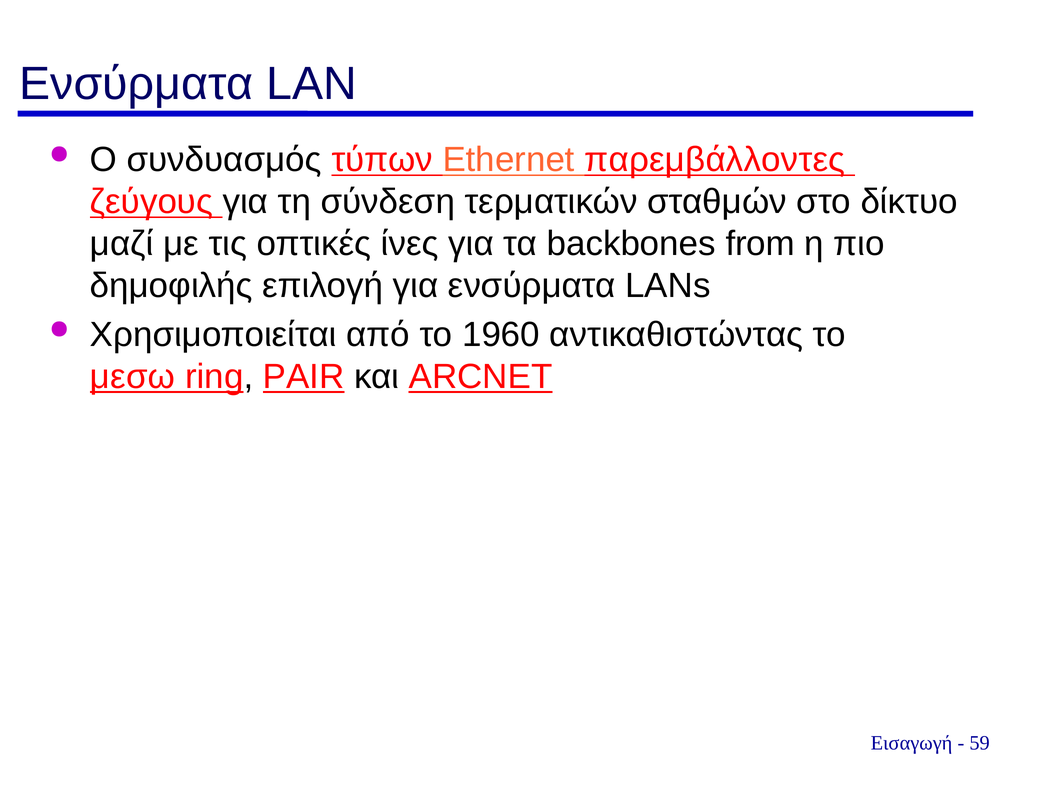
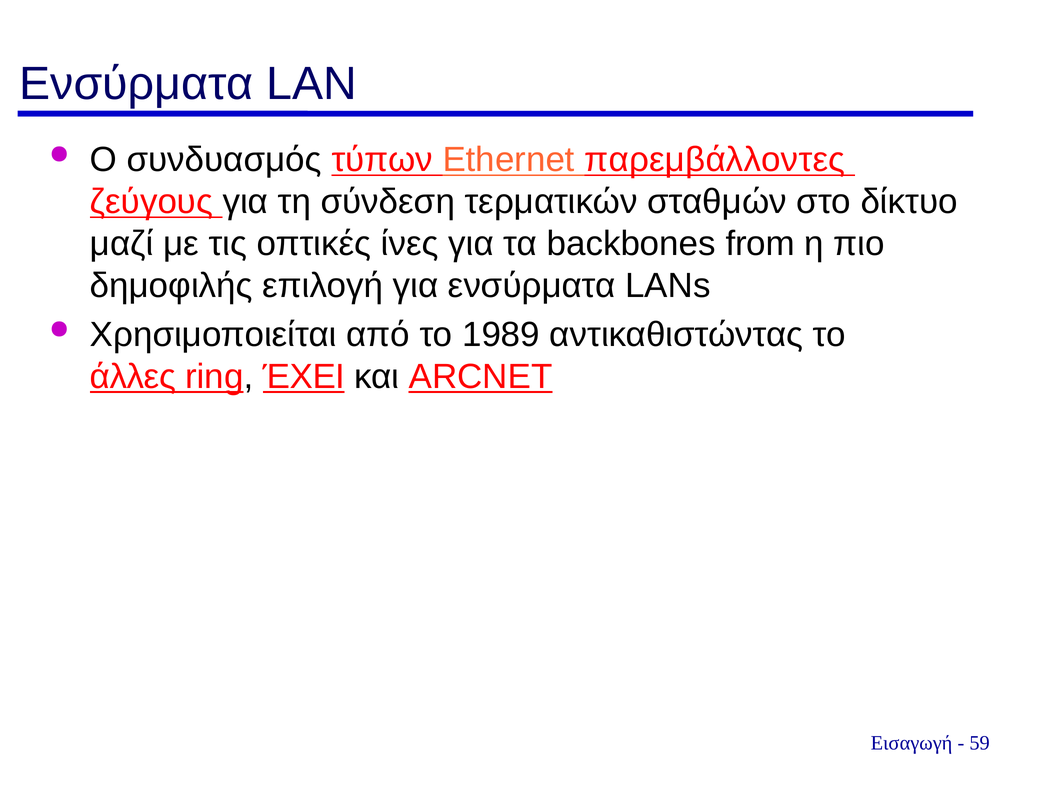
1960: 1960 -> 1989 (501, 335)
μεσω: μεσω -> άλλες (133, 377)
PAIR: PAIR -> ΈΧΕΙ (304, 377)
